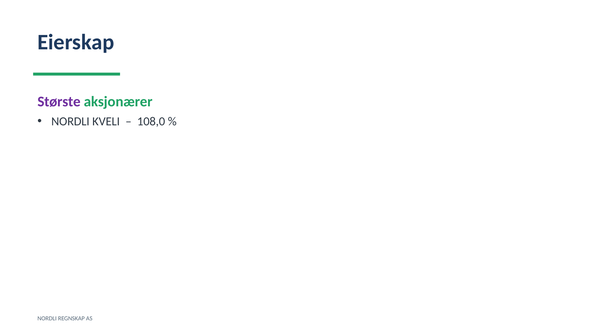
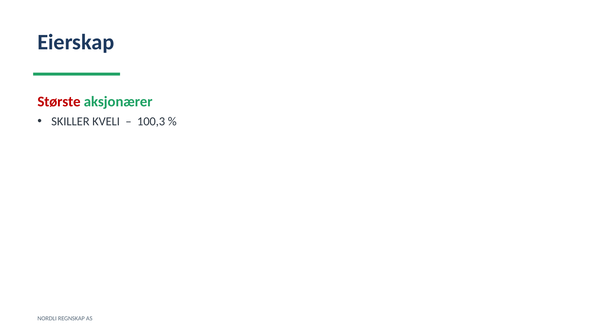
Største colour: purple -> red (59, 101)
NORDLI: NORDLI -> SKILLER (70, 121)
108,0: 108,0 -> 100,3 (151, 121)
